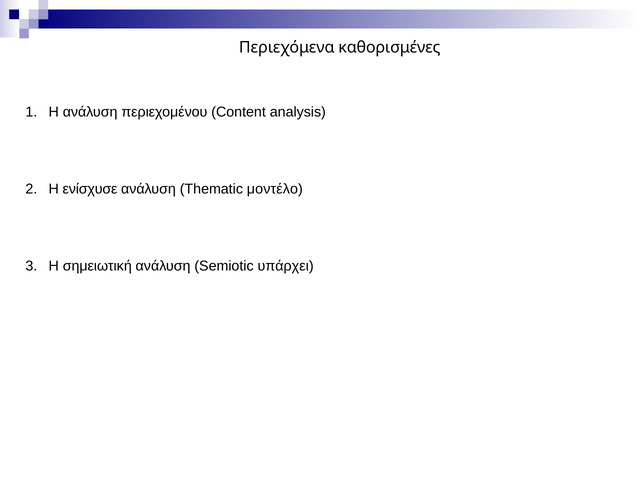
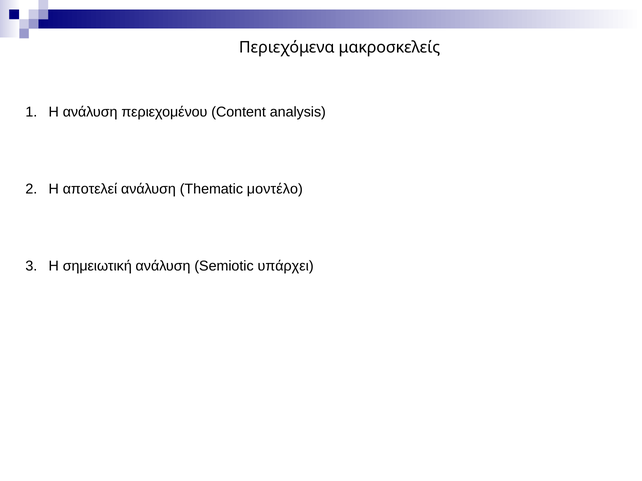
καθορισμένες: καθορισμένες -> μακροσκελείς (389, 47)
ενίσχυσε: ενίσχυσε -> αποτελεί (90, 189)
